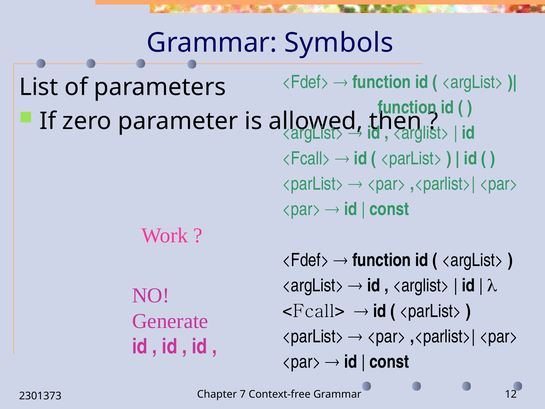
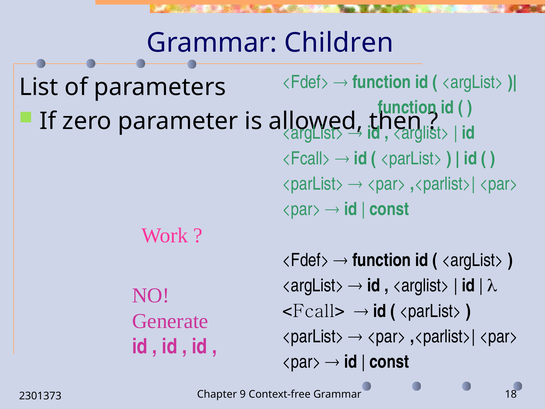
Symbols: Symbols -> Children (339, 43)
7: 7 -> 9 (243, 394)
12: 12 -> 18 (511, 394)
